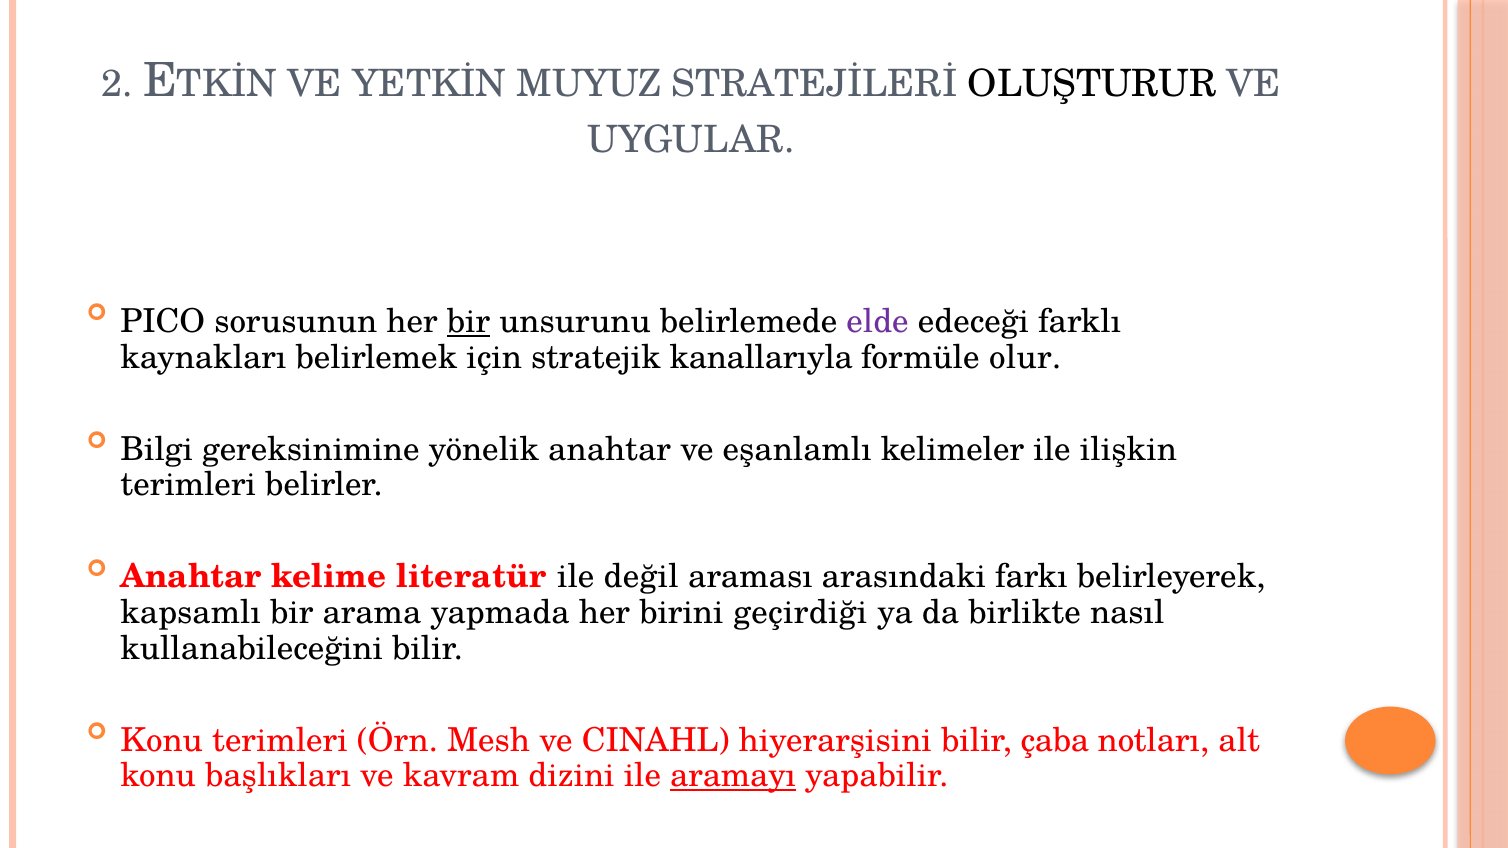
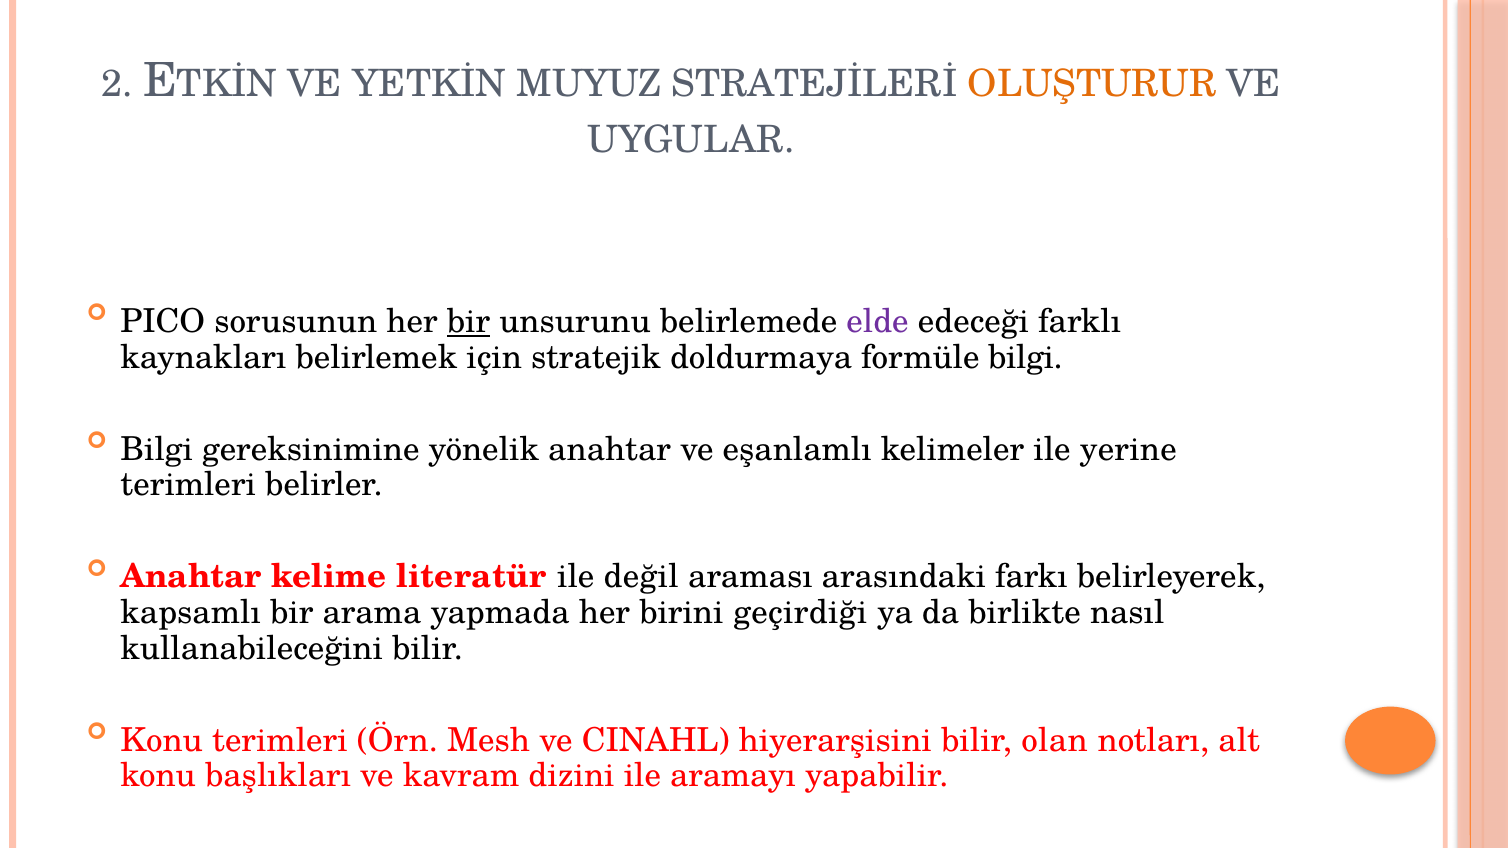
OLUŞTURUR colour: black -> orange (1092, 84)
kanallarıyla: kanallarıyla -> doldurmaya (761, 357)
formüle olur: olur -> bilgi (1025, 357)
ilişkin: ilişkin -> yerine (1128, 449)
çaba: çaba -> olan (1055, 741)
aramayı underline: present -> none (733, 776)
